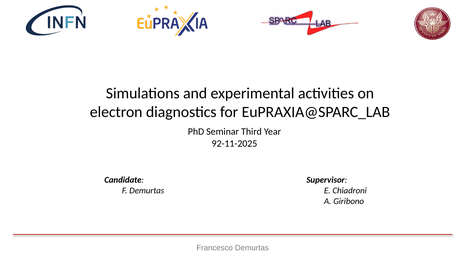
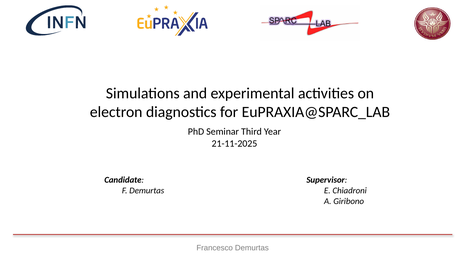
92-11-2025: 92-11-2025 -> 21-11-2025 (234, 143)
